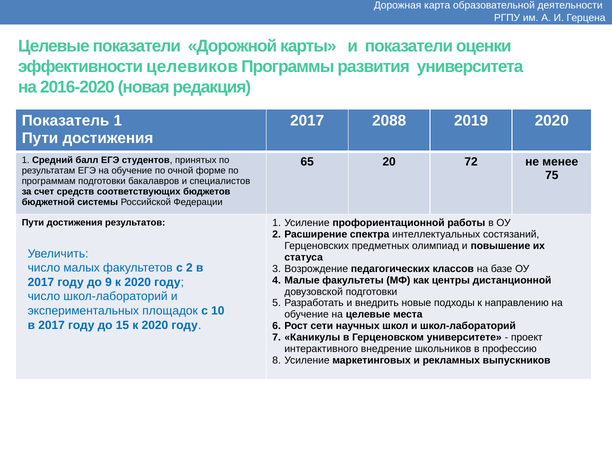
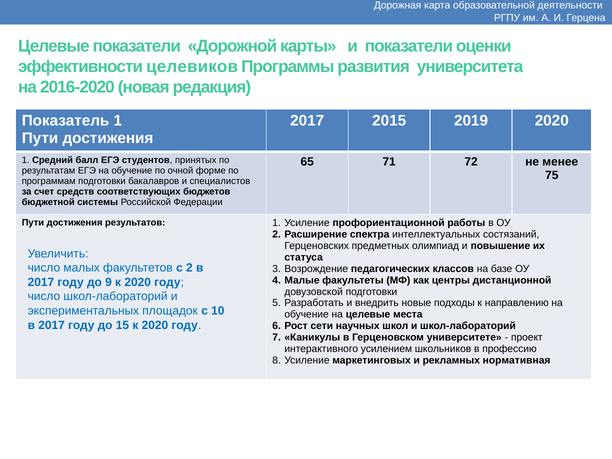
2088: 2088 -> 2015 (389, 121)
20: 20 -> 71 (389, 162)
внедрение: внедрение -> усилением (386, 349)
выпускников: выпускников -> нормативная (517, 360)
